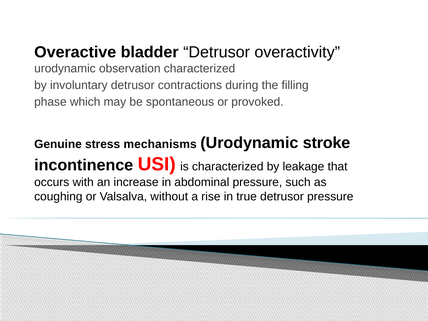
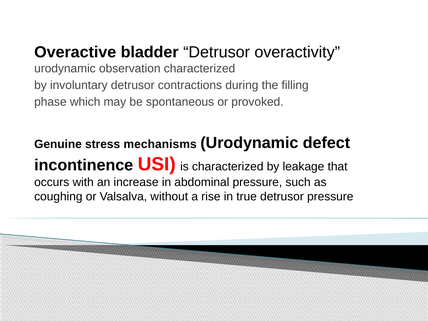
stroke: stroke -> defect (326, 143)
